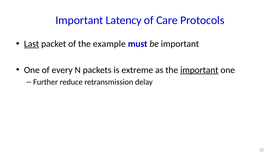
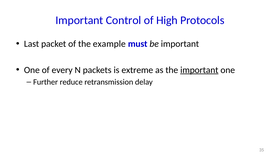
Latency: Latency -> Control (124, 20)
Care: Care -> High (167, 20)
Last underline: present -> none (32, 44)
